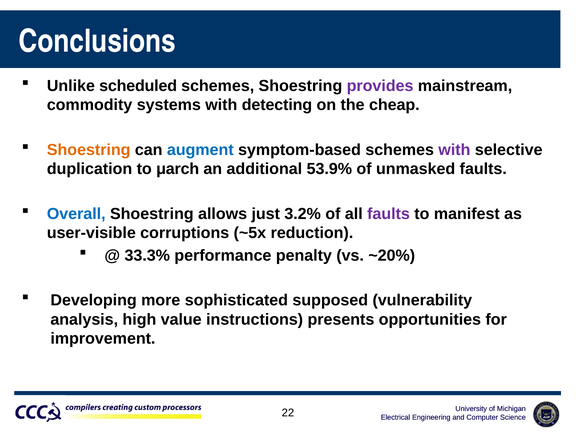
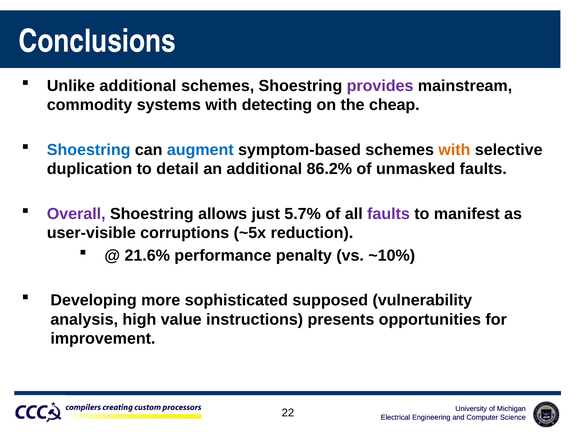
Unlike scheduled: scheduled -> additional (138, 86)
Shoestring colour: orange -> blue (89, 150)
with colour: purple -> orange (454, 150)
μarch: μarch -> detail (178, 169)
53.9%: 53.9% -> 86.2% (329, 169)
Overall colour: blue -> purple (76, 214)
3.2%: 3.2% -> 5.7% (303, 214)
33.3%: 33.3% -> 21.6% (147, 255)
~20%: ~20% -> ~10% (392, 255)
